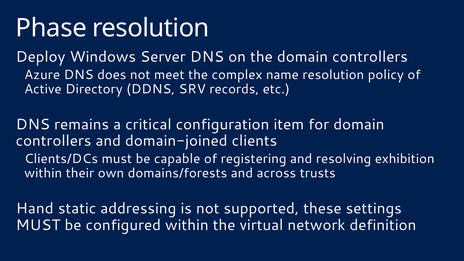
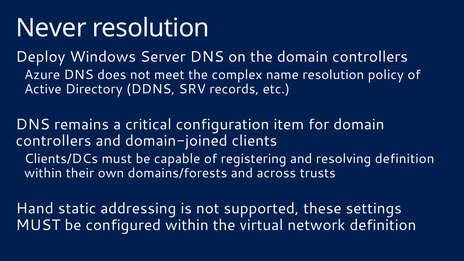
Phase: Phase -> Never (51, 28)
resolving exhibition: exhibition -> definition (405, 159)
